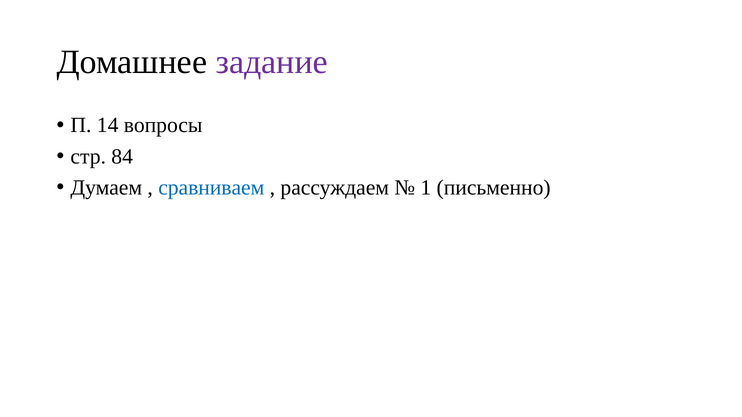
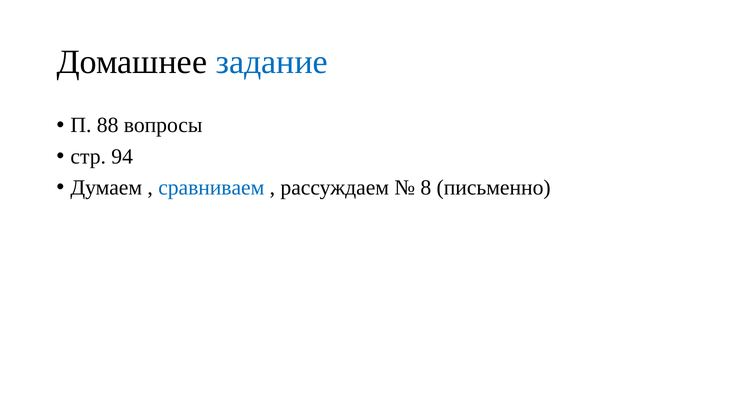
задание colour: purple -> blue (272, 62)
14: 14 -> 88 (108, 125)
84: 84 -> 94 (122, 157)
1: 1 -> 8 (426, 188)
